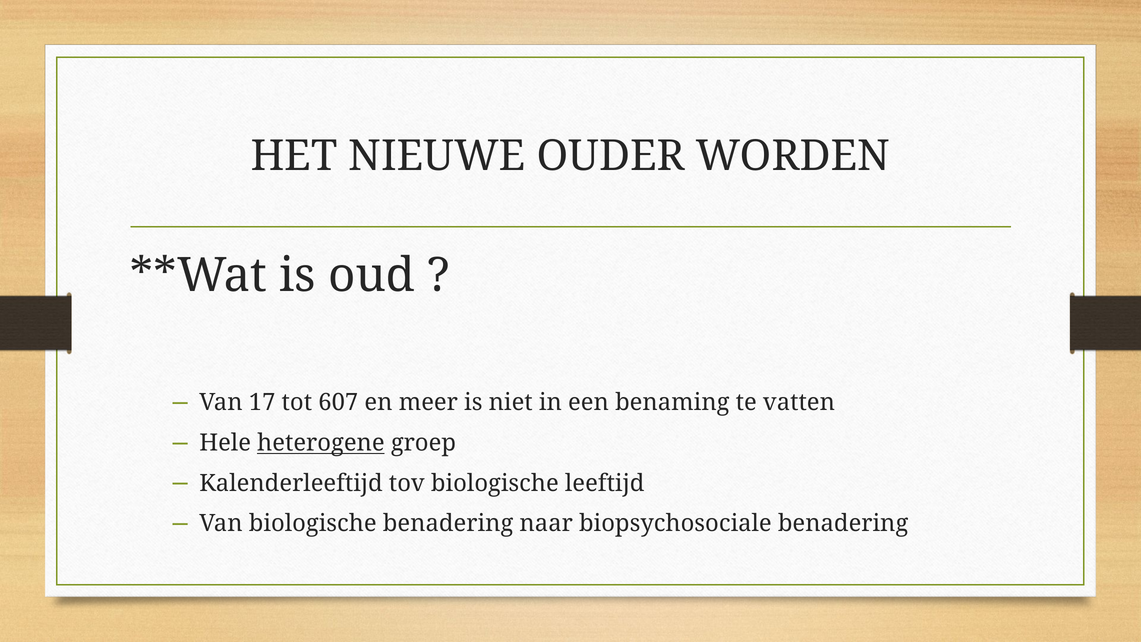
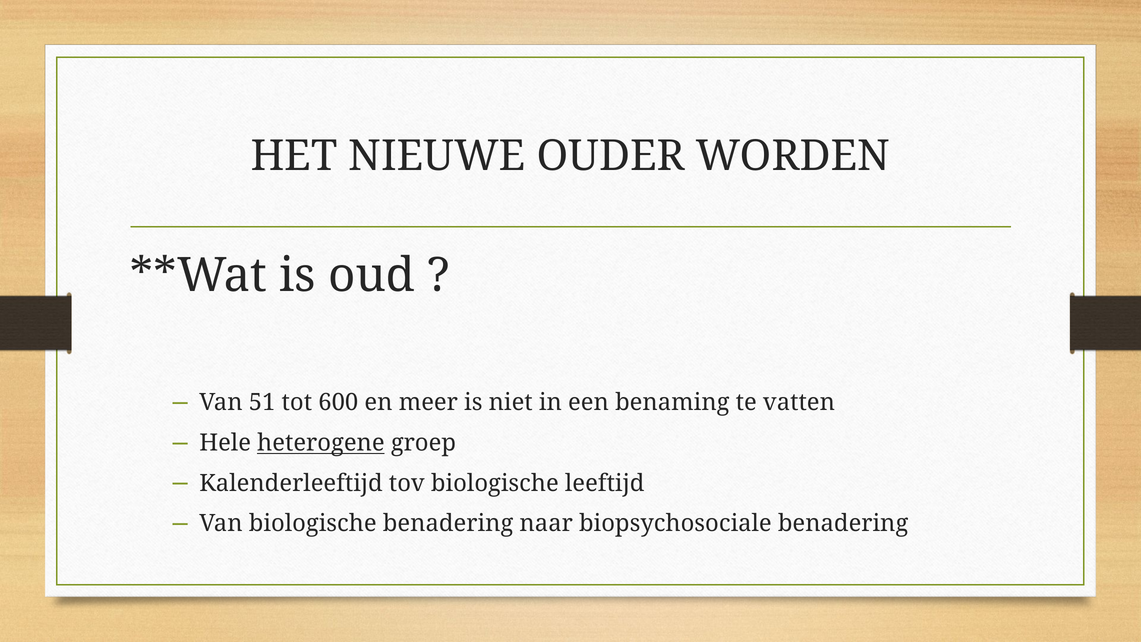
17: 17 -> 51 (262, 402)
607: 607 -> 600 (338, 402)
